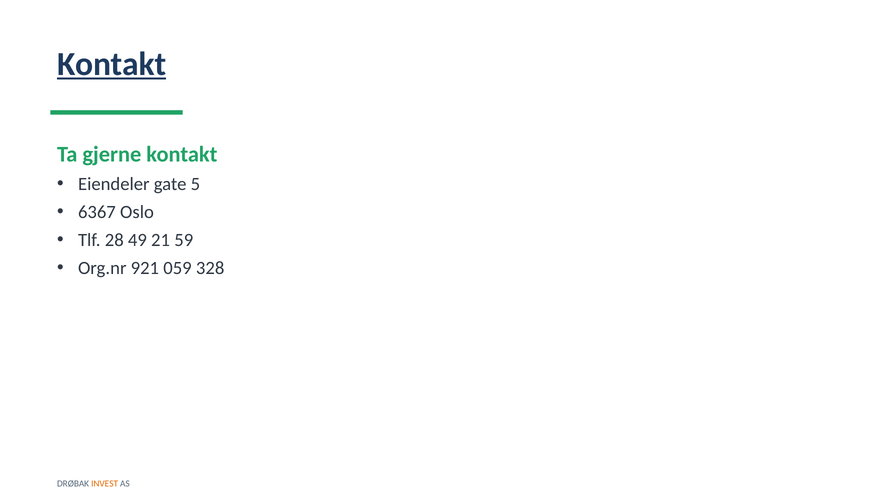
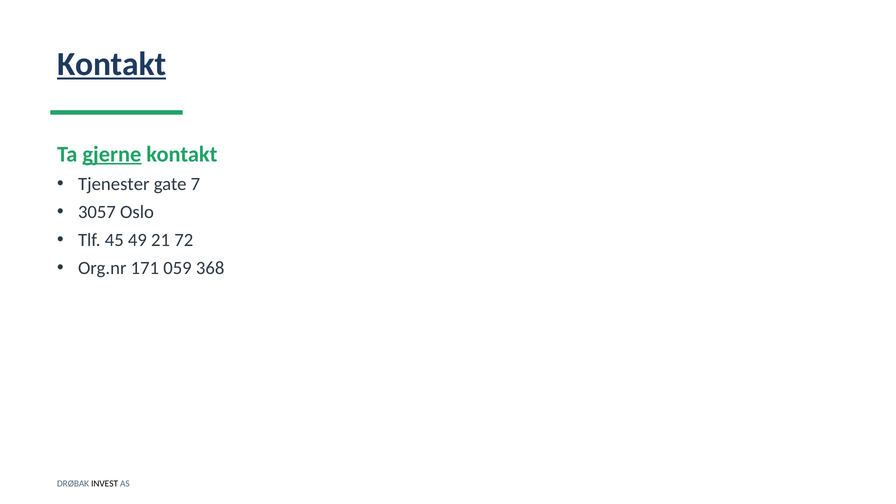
gjerne underline: none -> present (112, 154)
Eiendeler: Eiendeler -> Tjenester (114, 184)
5: 5 -> 7 (195, 184)
6367: 6367 -> 3057 (97, 212)
28: 28 -> 45 (114, 240)
59: 59 -> 72 (184, 240)
921: 921 -> 171 (145, 268)
328: 328 -> 368 (210, 268)
INVEST colour: orange -> black (105, 484)
